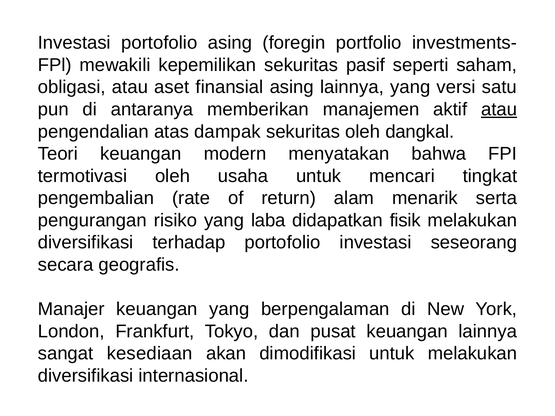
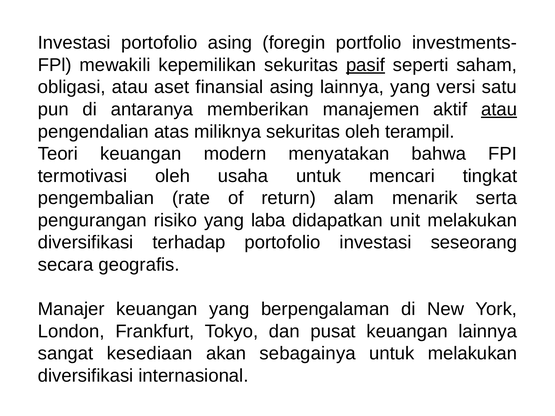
pasif underline: none -> present (366, 65)
dampak: dampak -> miliknya (228, 132)
dangkal: dangkal -> terampil (420, 132)
fisik: fisik -> unit (405, 220)
dimodifikasi: dimodifikasi -> sebagainya (308, 354)
